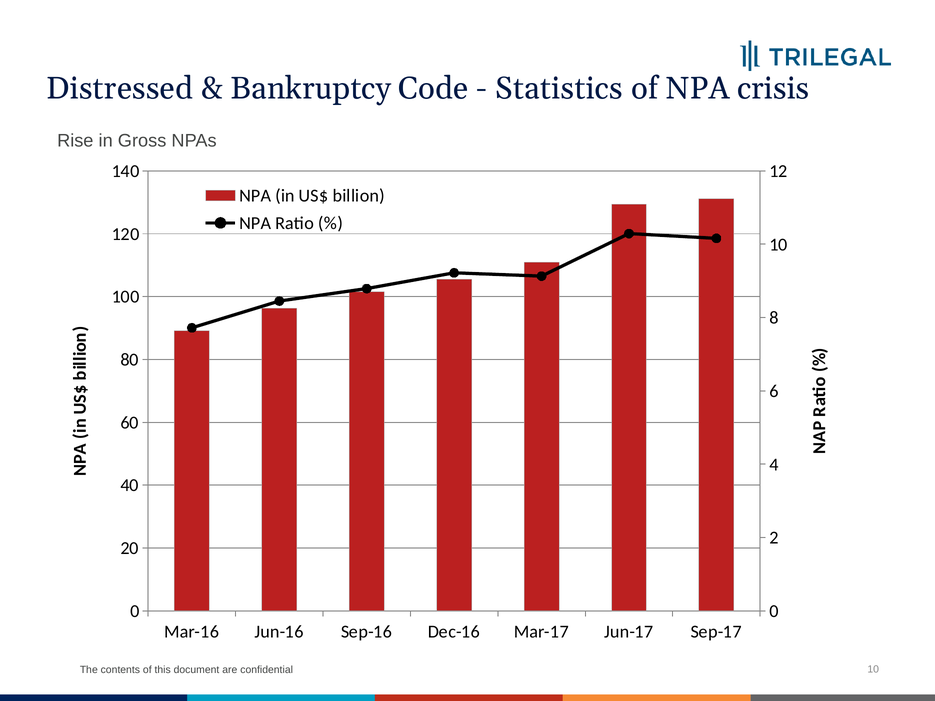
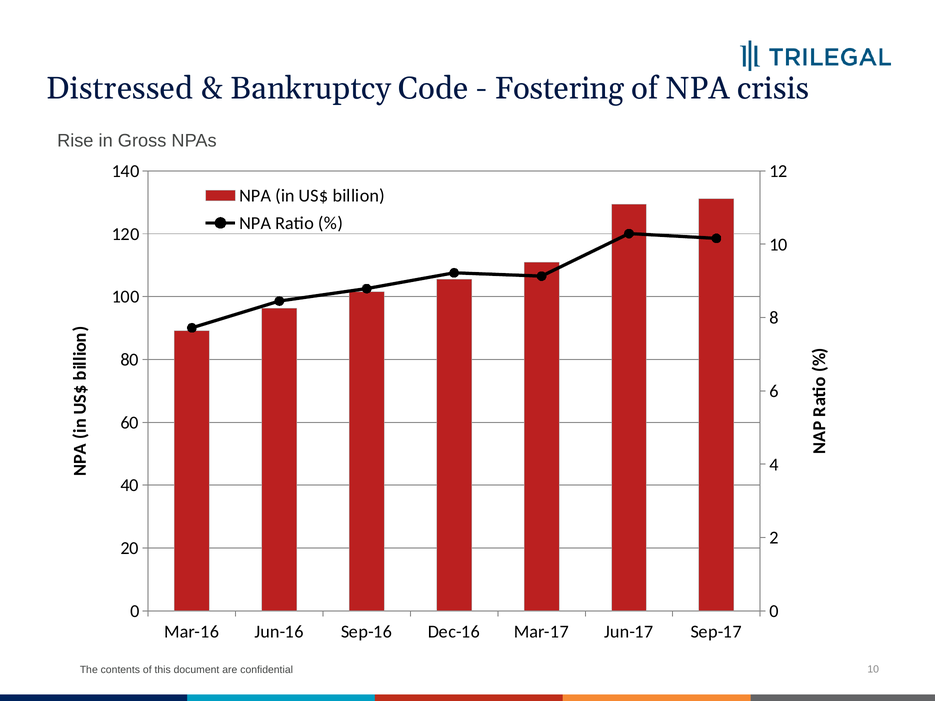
Statistics: Statistics -> Fostering (559, 89)
